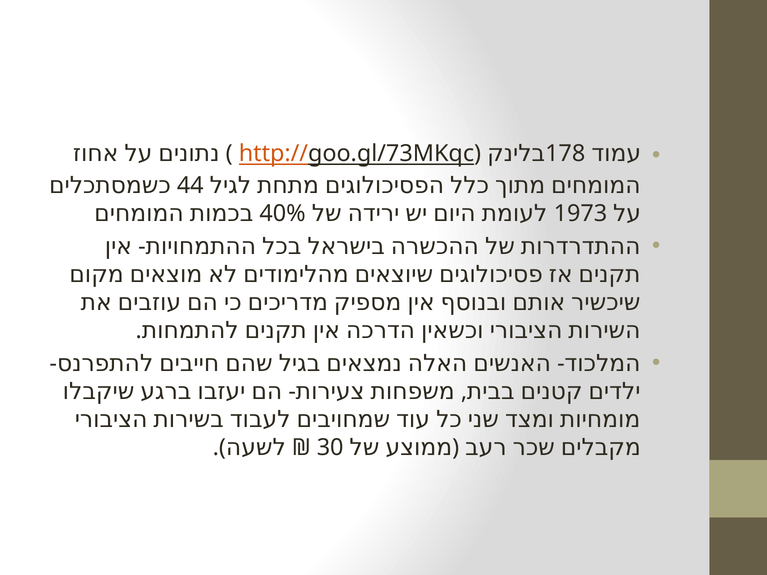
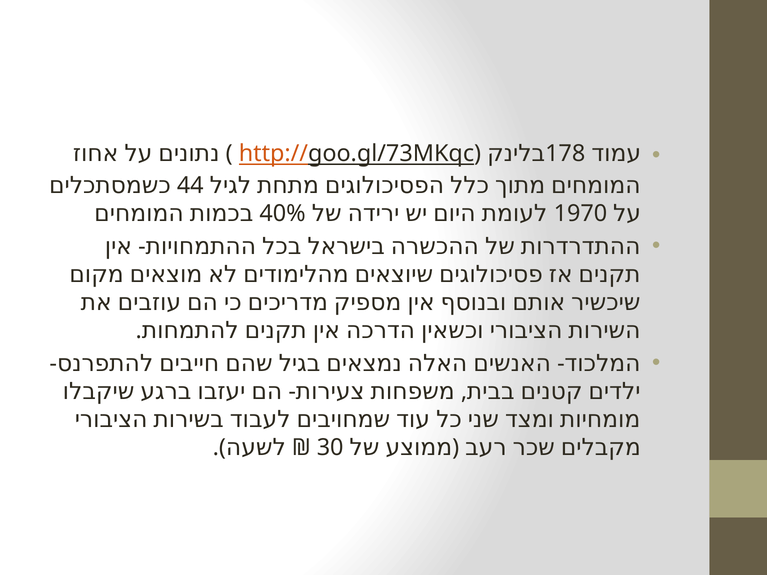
1973: 1973 -> 1970 (580, 214)
